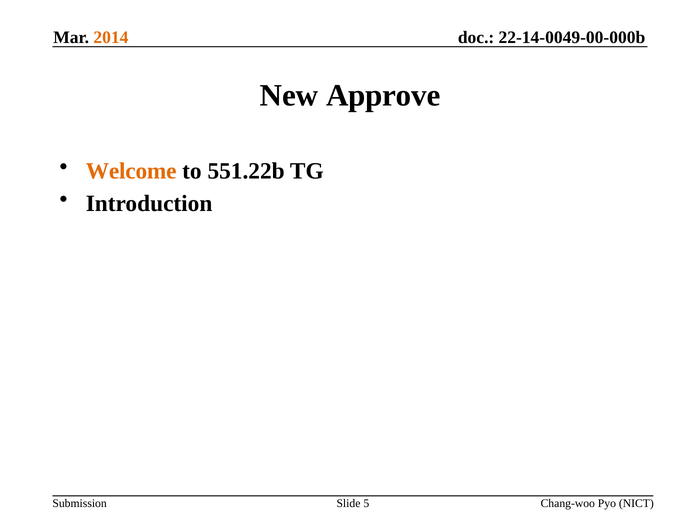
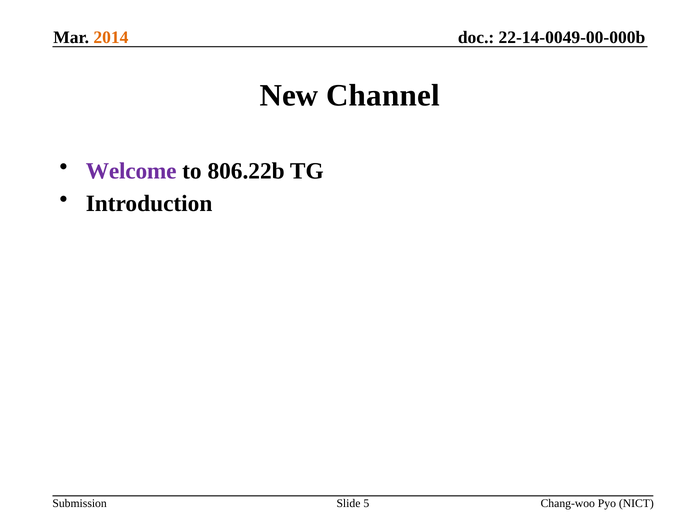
Approve: Approve -> Channel (383, 95)
Welcome colour: orange -> purple (131, 171)
551.22b: 551.22b -> 806.22b (246, 171)
